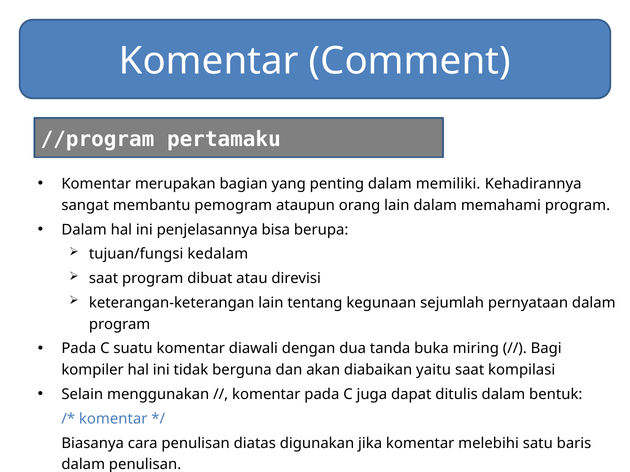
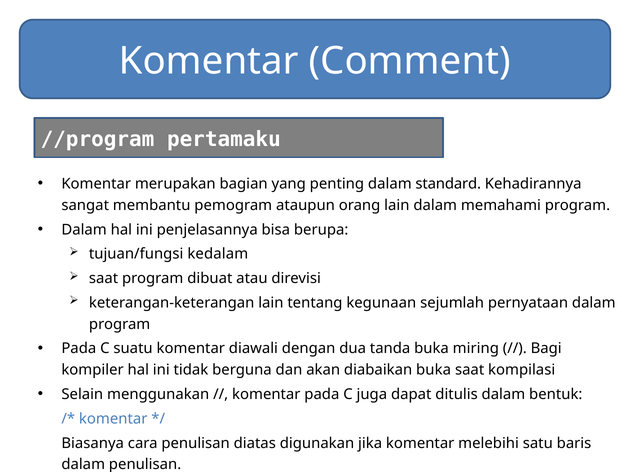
memiliki: memiliki -> standard (448, 184)
diabaikan yaitu: yaitu -> buka (434, 370)
